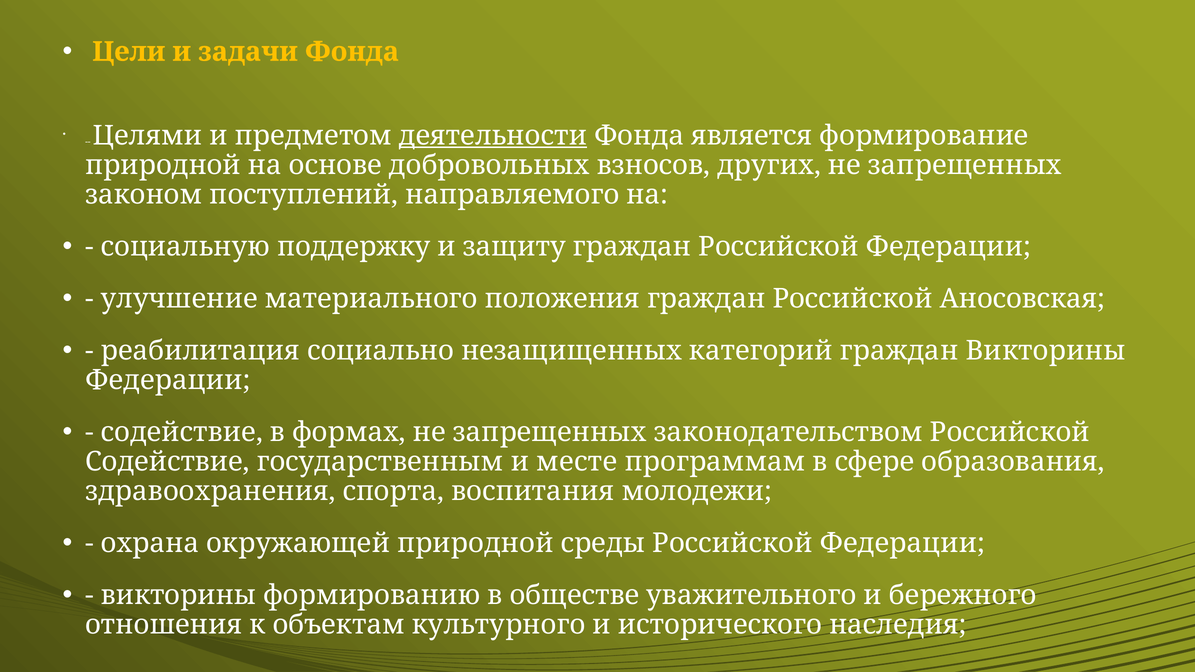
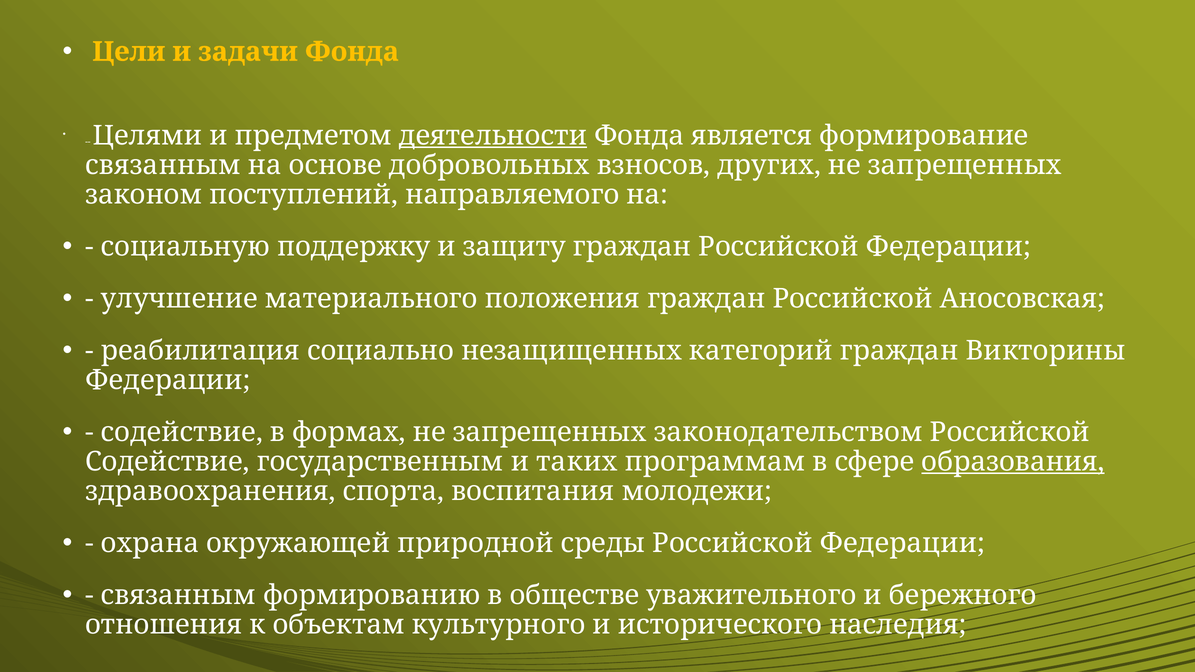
природной: природной -> связанным (163, 165)
месте: месте -> таких (577, 462)
образования underline: none -> present (1013, 462)
викторины: викторины -> связанным (178, 595)
